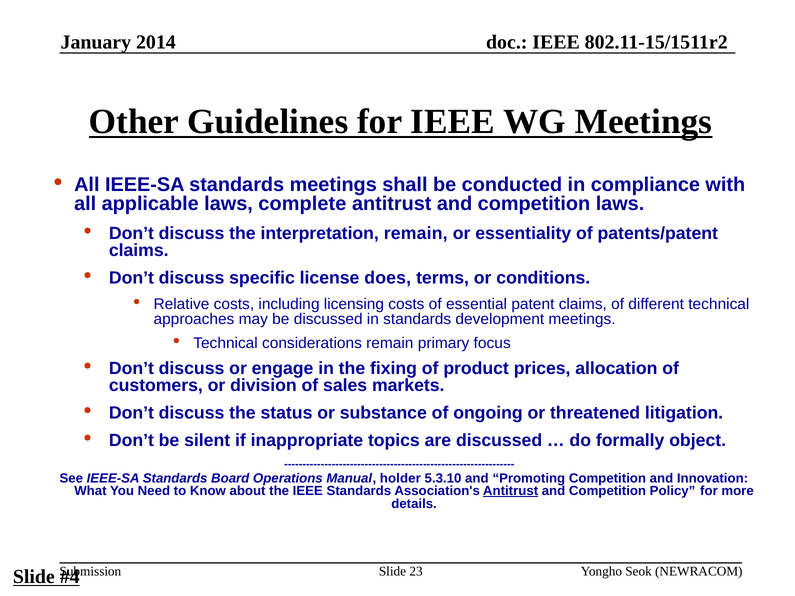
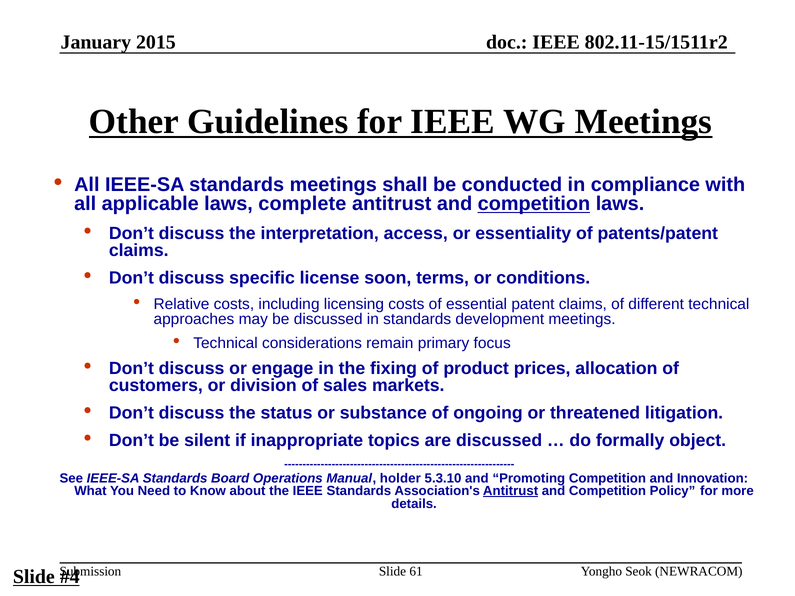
2014: 2014 -> 2015 (156, 42)
competition underline: none -> present (534, 204)
interpretation remain: remain -> access (416, 234)
does: does -> soon (388, 278)
23: 23 -> 61 (416, 572)
